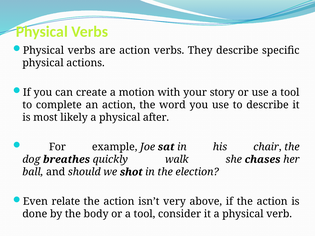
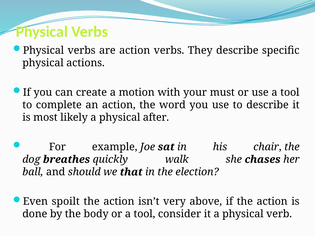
story: story -> must (222, 92)
shot: shot -> that (131, 172)
relate: relate -> spoilt (66, 202)
